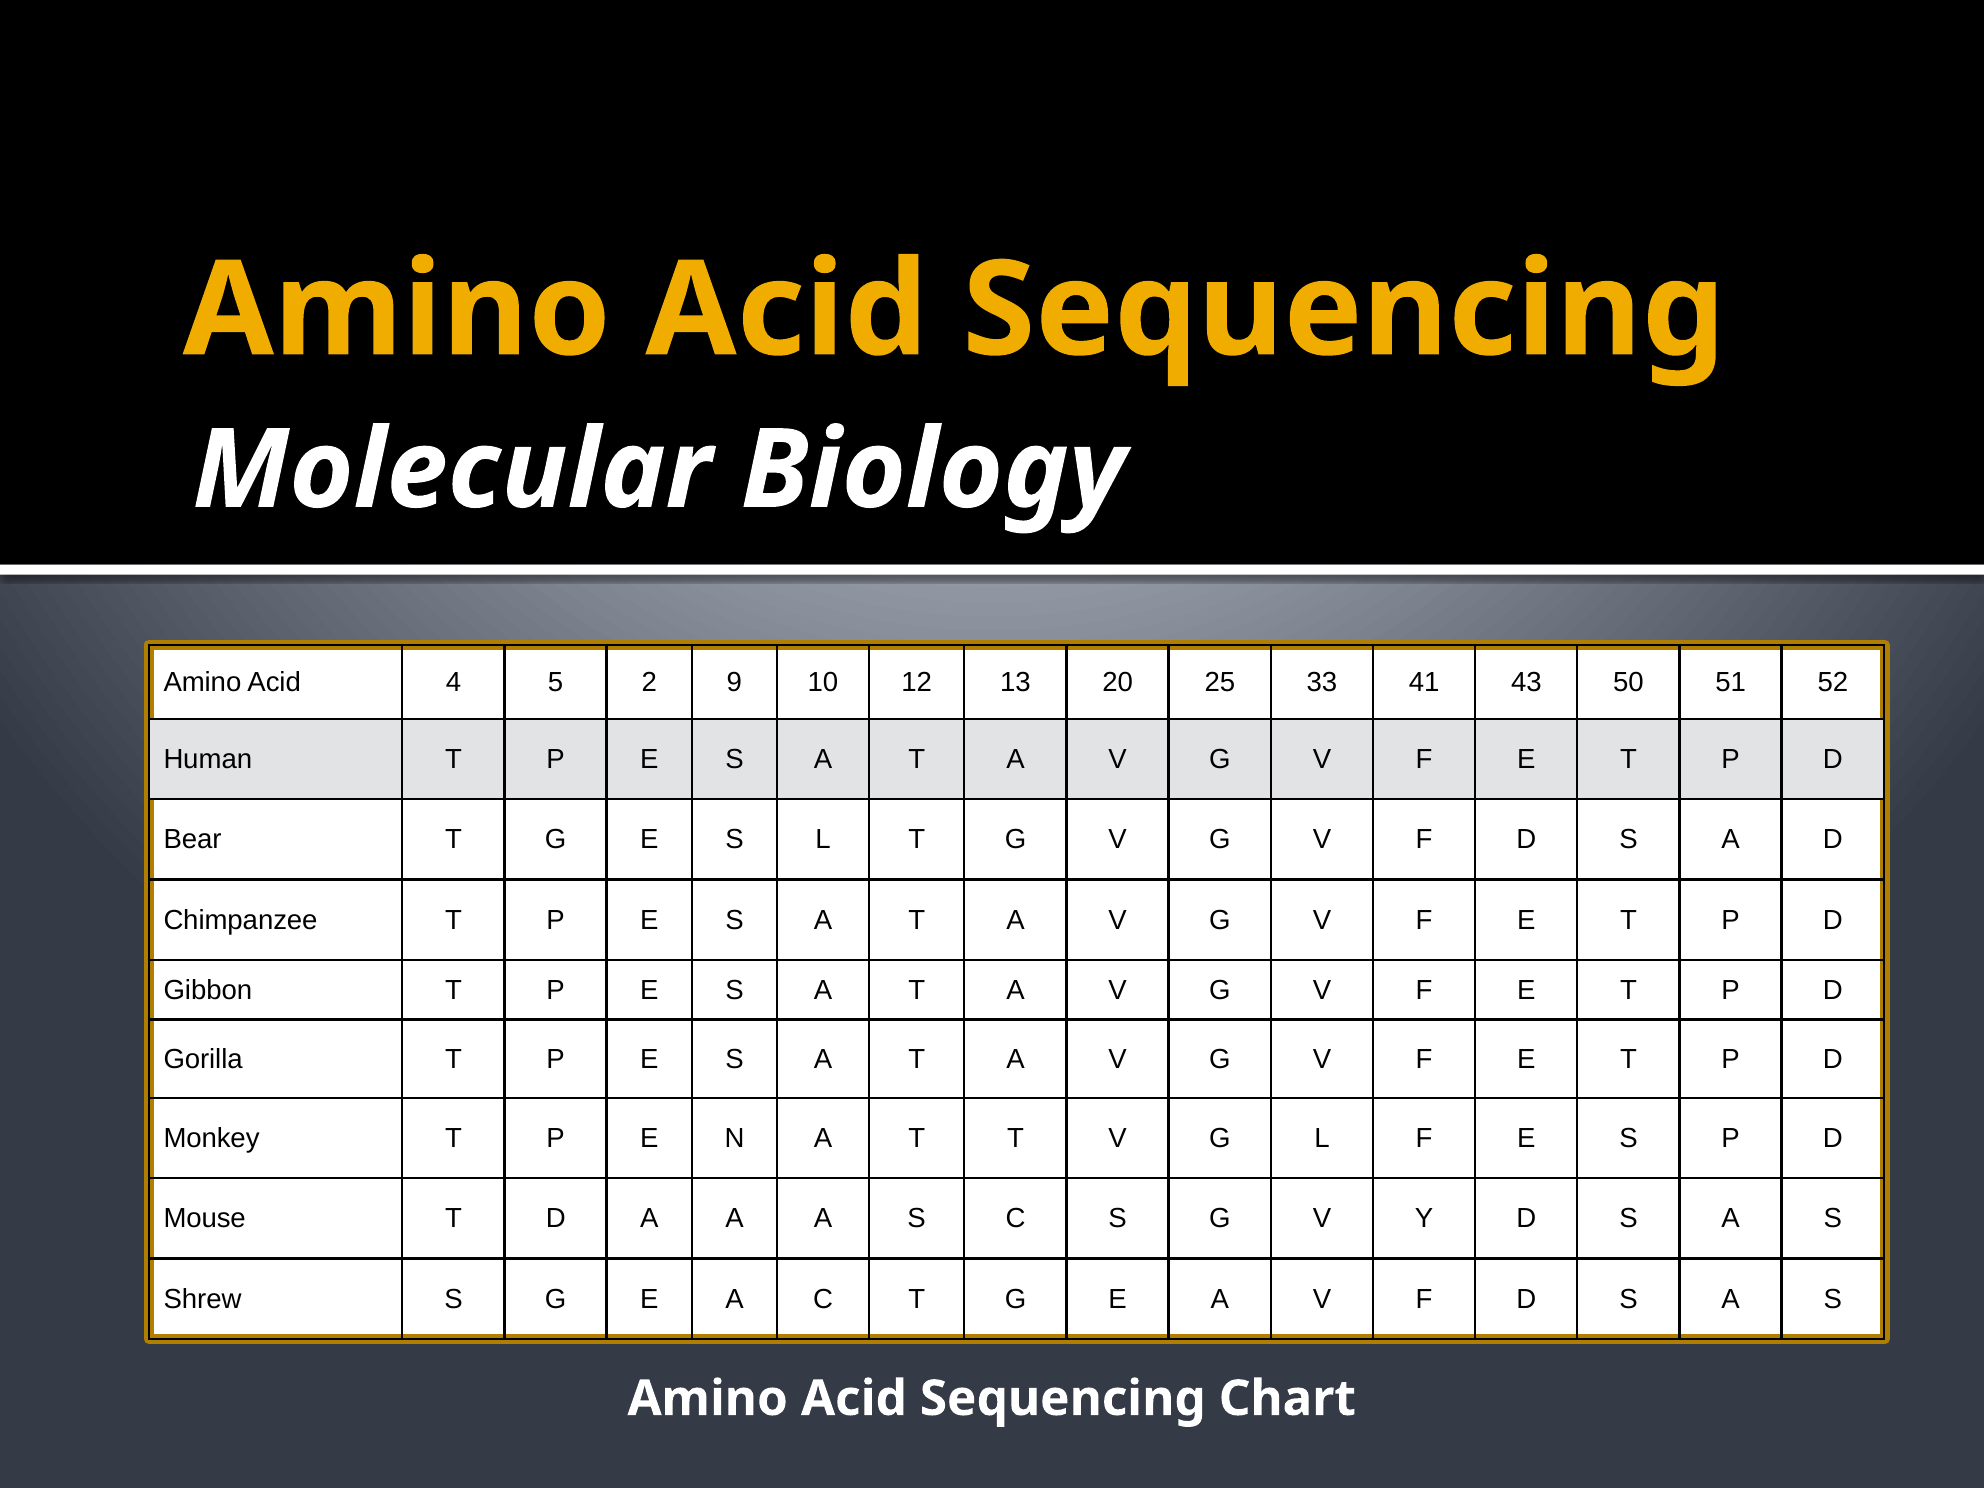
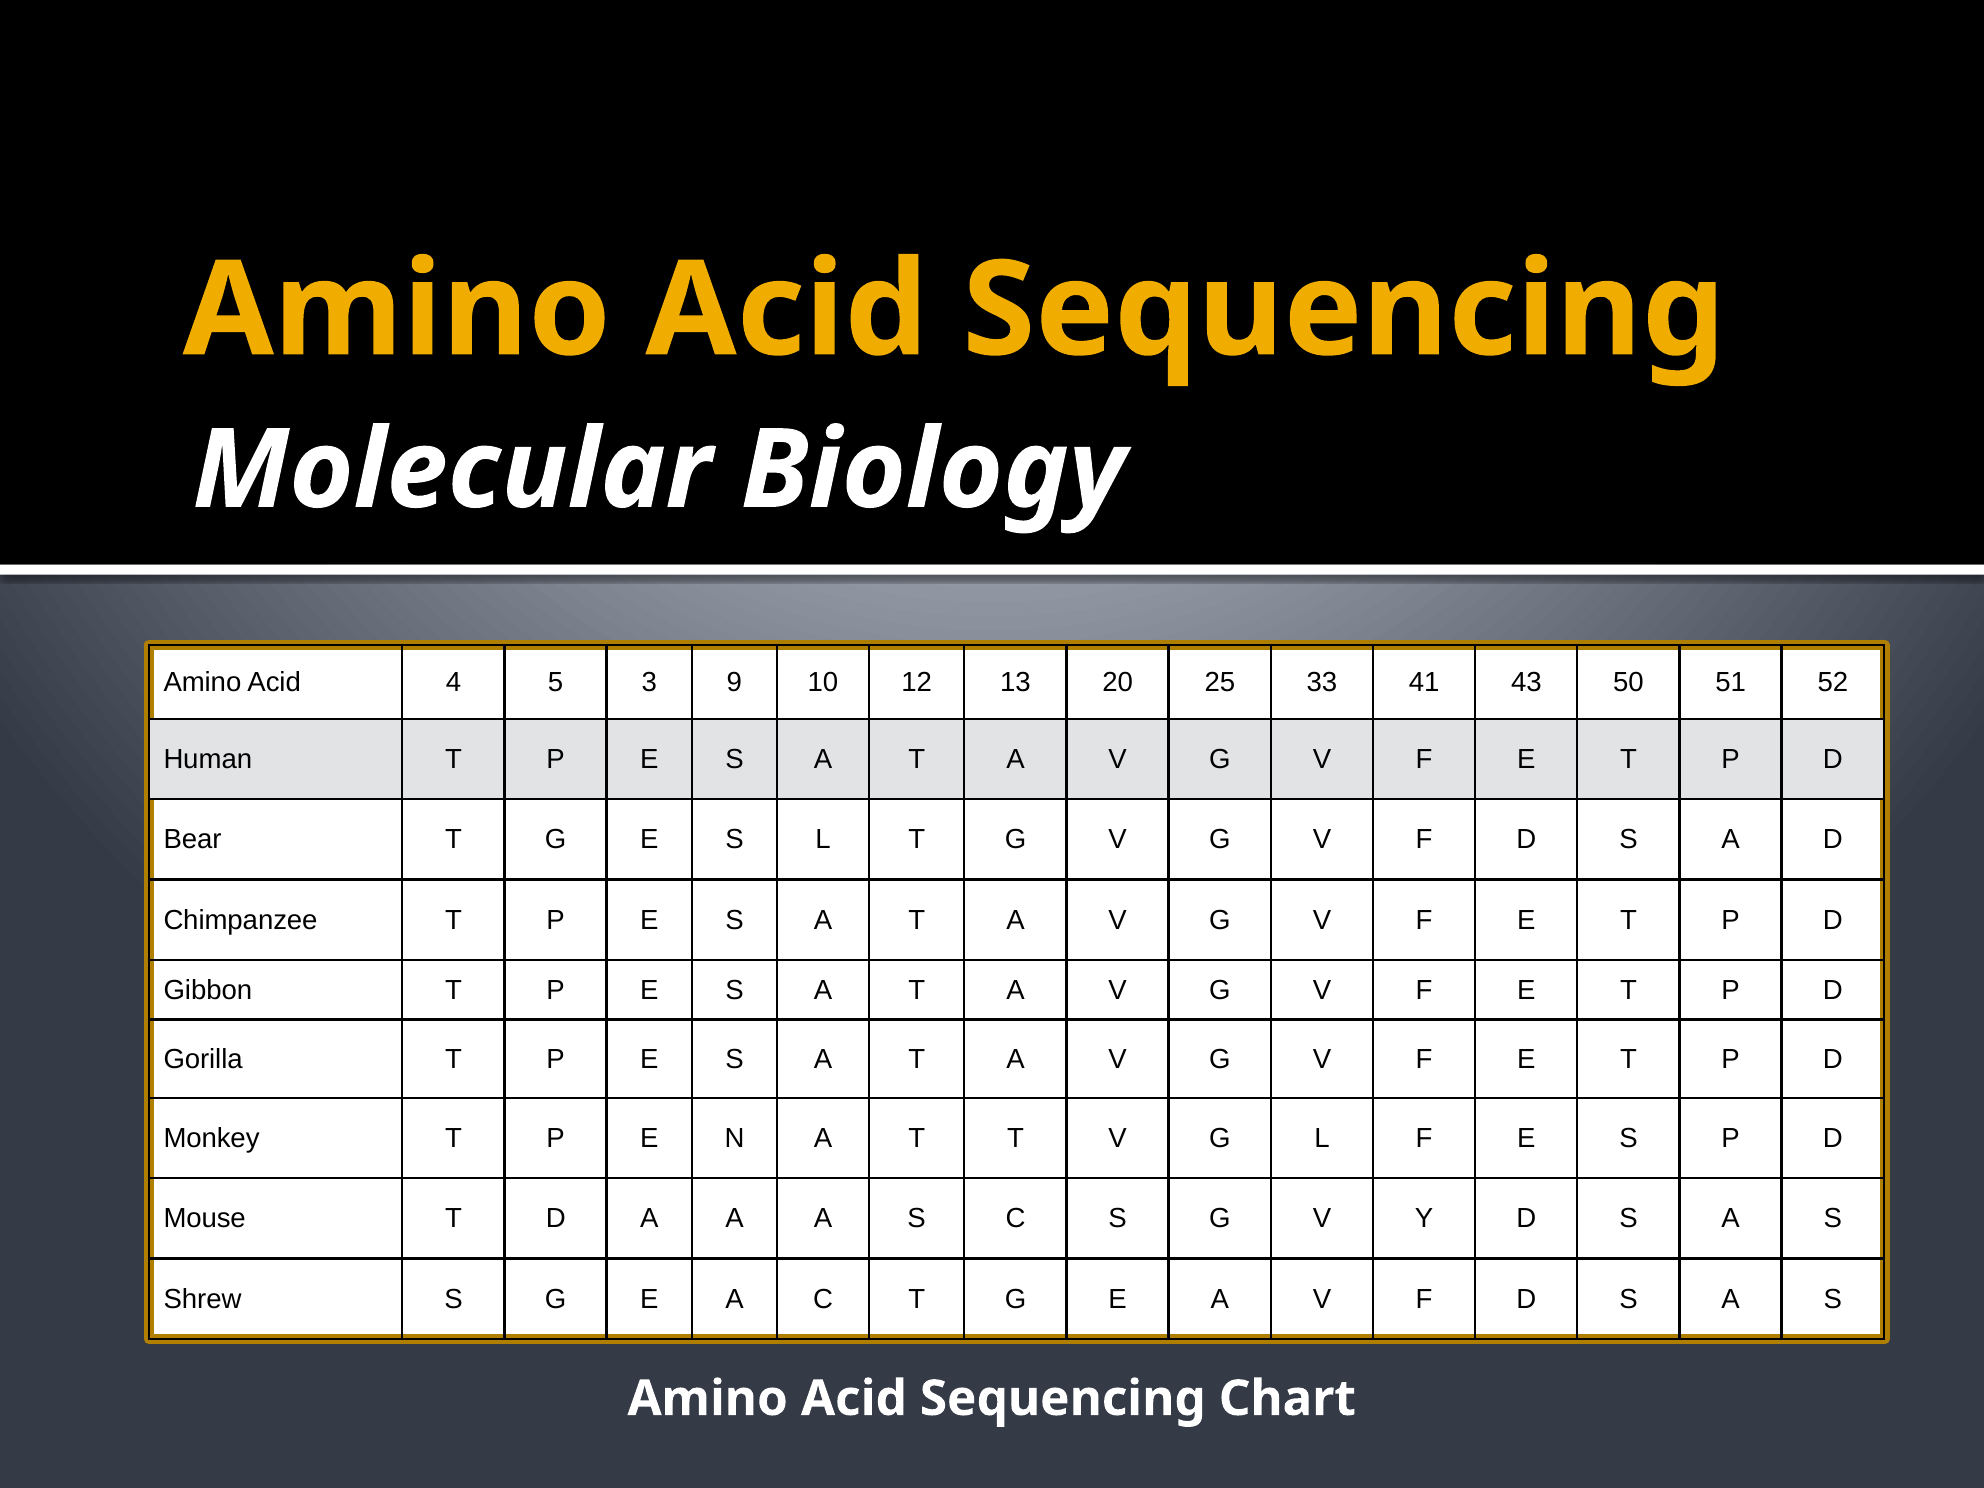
2: 2 -> 3 (649, 682)
